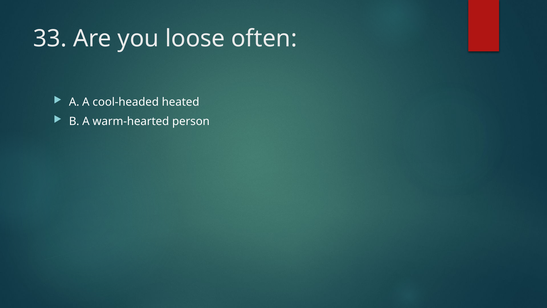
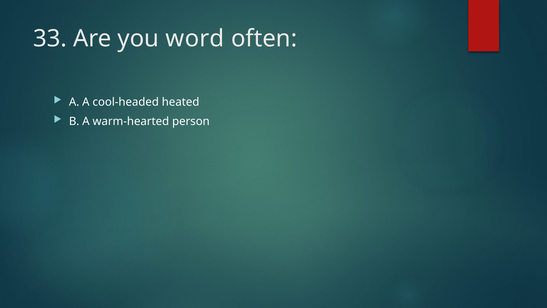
loose: loose -> word (195, 38)
